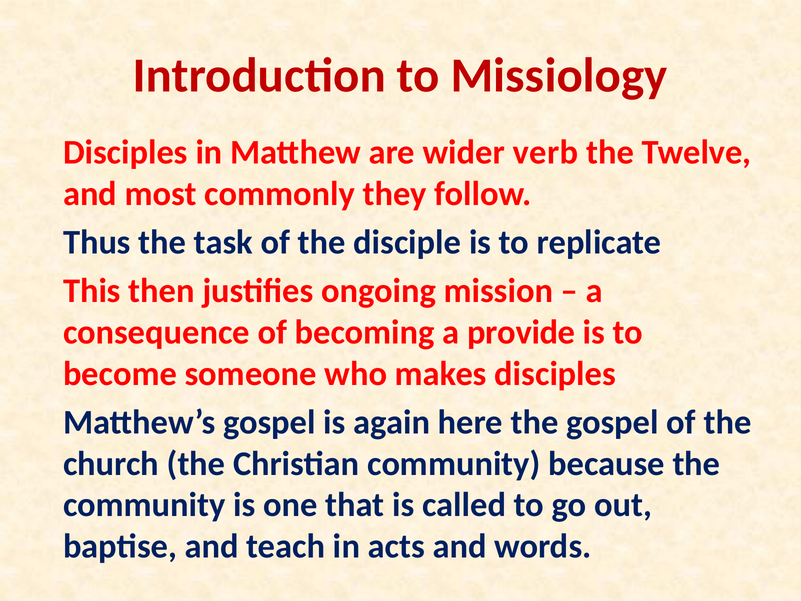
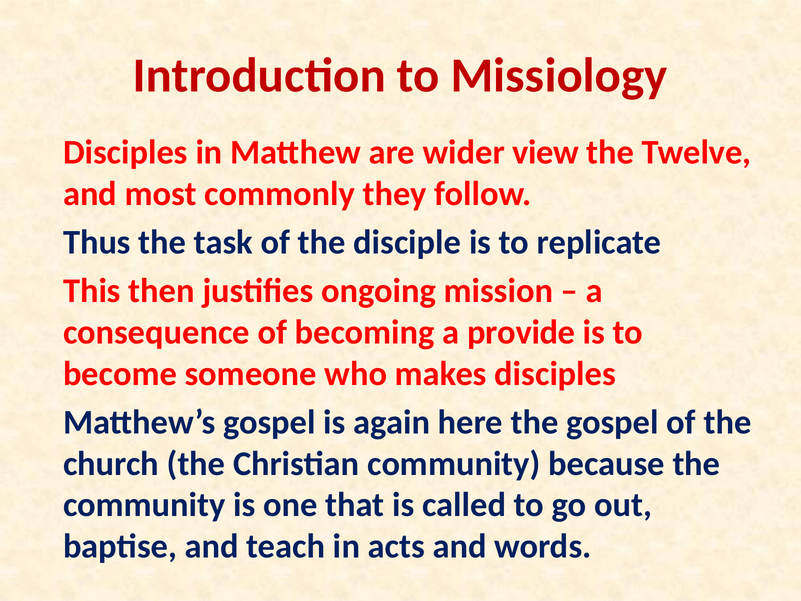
verb: verb -> view (546, 152)
